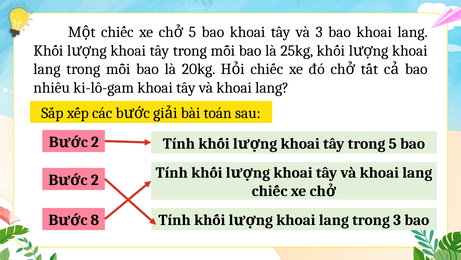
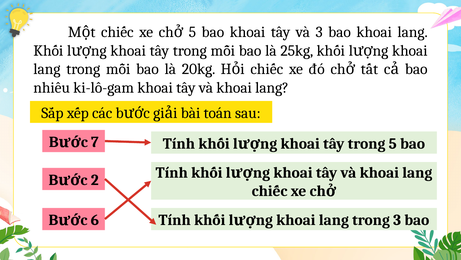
2: 2 -> 7 (95, 142)
8: 8 -> 6 (95, 220)
